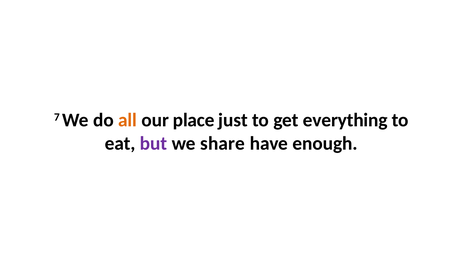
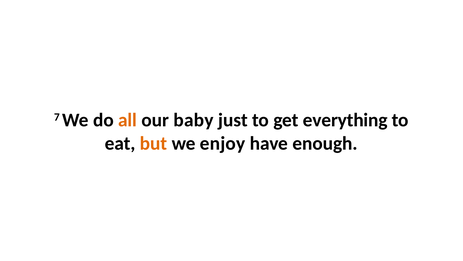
place: place -> baby (194, 120)
but colour: purple -> orange (154, 143)
share: share -> enjoy (223, 143)
